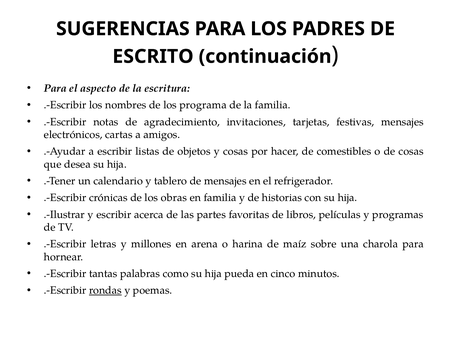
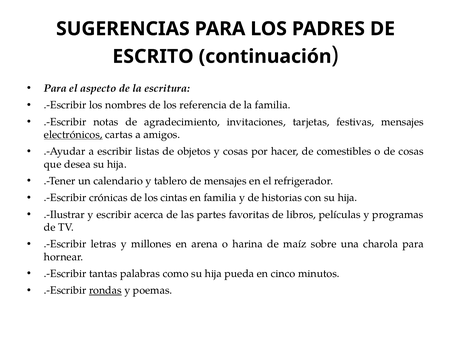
programa: programa -> referencia (203, 105)
electrónicos underline: none -> present (73, 135)
obras: obras -> cintas (174, 198)
